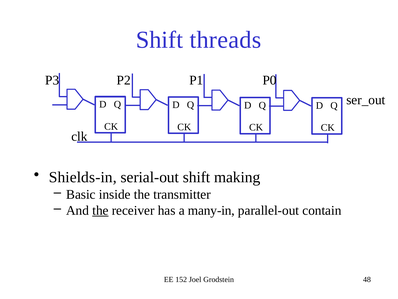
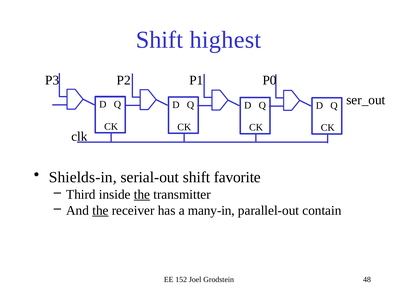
threads: threads -> highest (225, 40)
making: making -> favorite (237, 177)
Basic: Basic -> Third (81, 194)
the underline: none -> present (142, 194)
